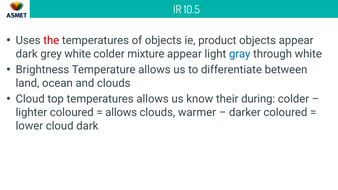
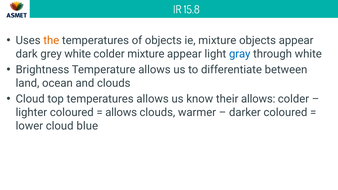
10.5: 10.5 -> 15.8 (192, 10)
the colour: red -> orange (51, 40)
ie product: product -> mixture (217, 40)
their during: during -> allows (258, 99)
cloud dark: dark -> blue (87, 126)
